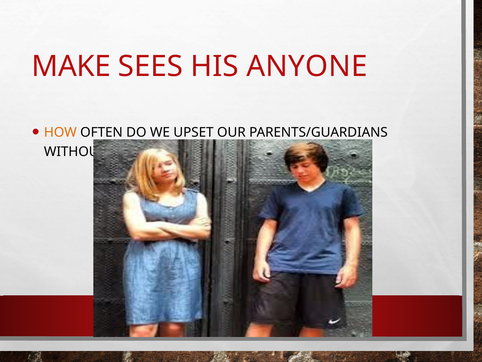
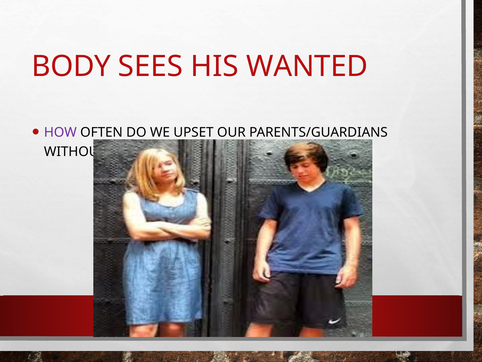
MAKE: MAKE -> BODY (71, 66)
ANYONE: ANYONE -> WANTED (307, 66)
HOW colour: orange -> purple (60, 132)
